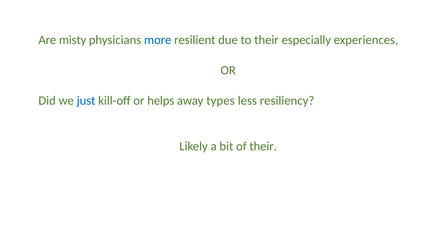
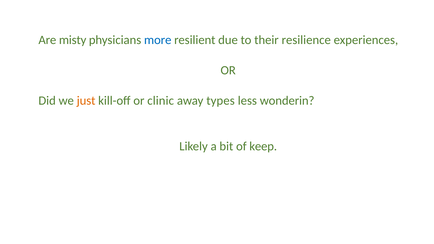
especially: especially -> resilience (306, 40)
just colour: blue -> orange (86, 101)
helps: helps -> clinic (161, 101)
resiliency: resiliency -> wonderin (287, 101)
of their: their -> keep (263, 146)
